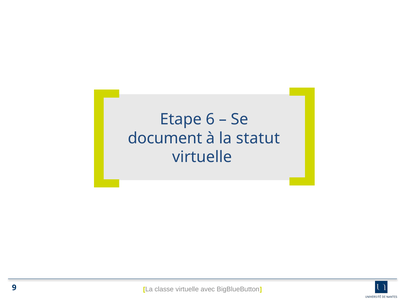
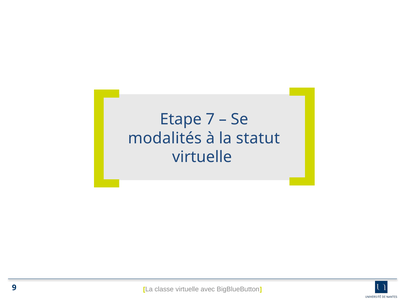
6: 6 -> 7 (210, 120)
document: document -> modalités (165, 139)
